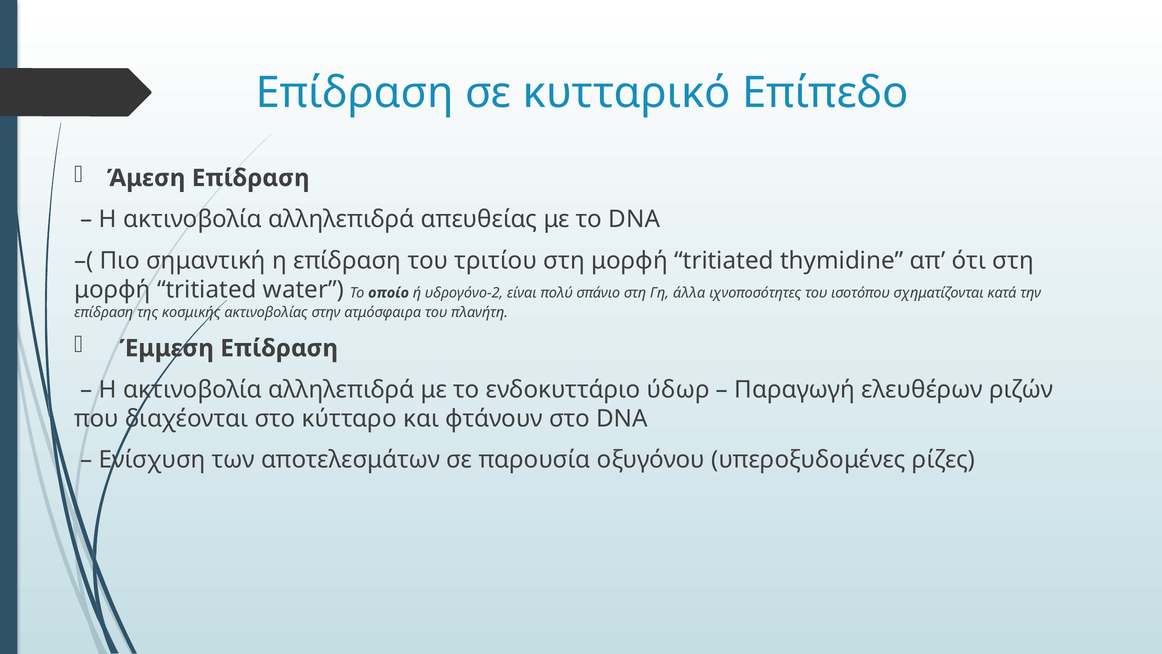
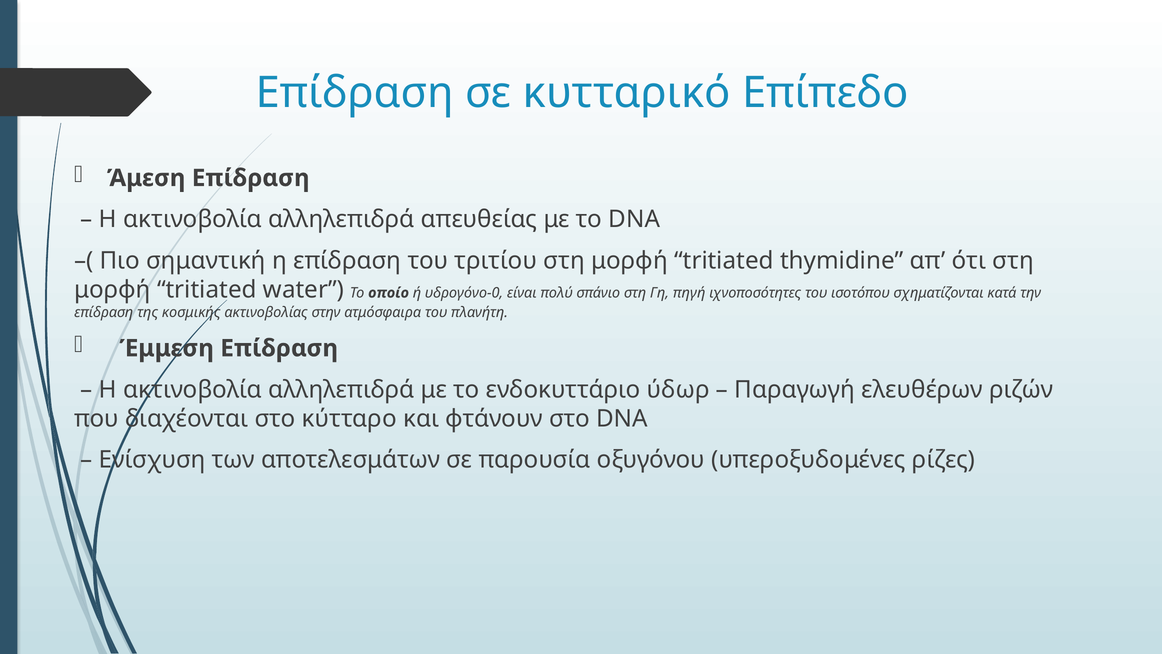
υδρογόνο-2: υδρογόνο-2 -> υδρογόνο-0 (464, 293)
άλλα: άλλα -> πηγή (689, 293)
